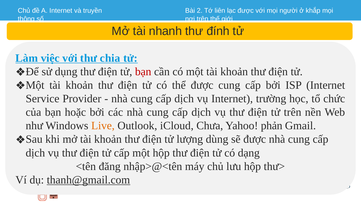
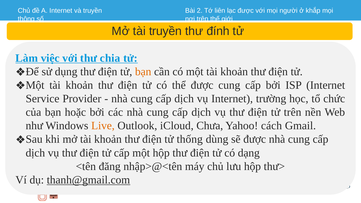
tài nhanh: nhanh -> truyền (165, 31)
bạn colour: red -> orange (143, 72)
phản: phản -> cách (272, 126)
lượng: lượng -> thống (190, 139)
